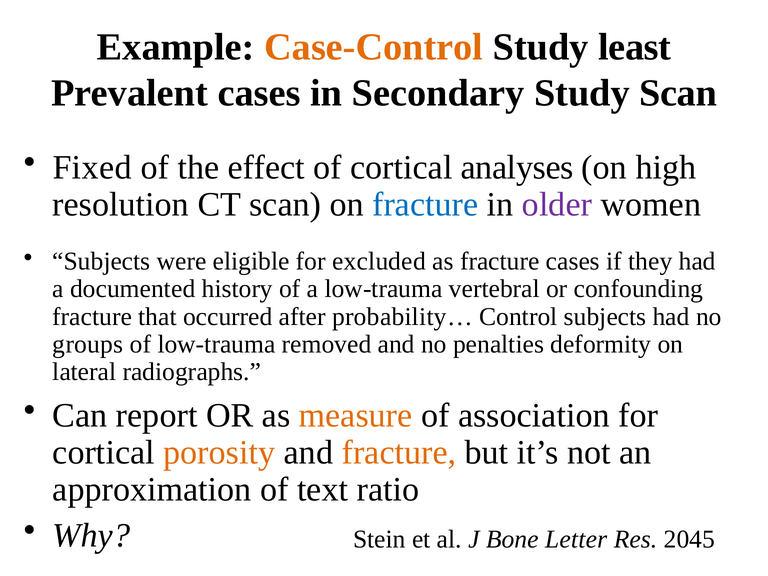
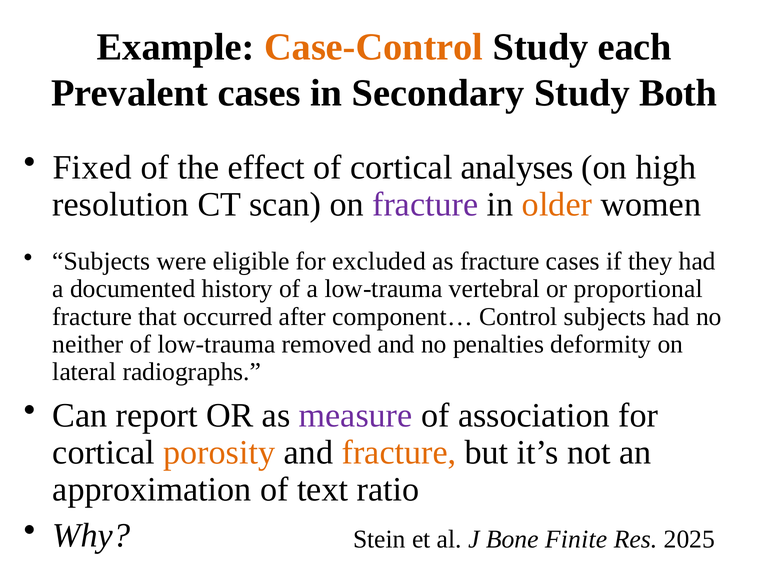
least: least -> each (635, 47)
Study Scan: Scan -> Both (678, 93)
fracture colour: blue -> purple (425, 205)
older colour: purple -> orange (557, 205)
confounding: confounding -> proportional (638, 289)
probability…: probability… -> component… (402, 317)
groups: groups -> neither (88, 344)
measure colour: orange -> purple (356, 416)
Letter: Letter -> Finite (576, 539)
2045: 2045 -> 2025 (689, 539)
